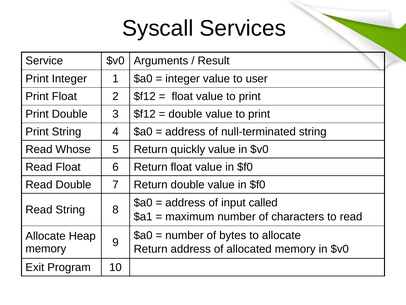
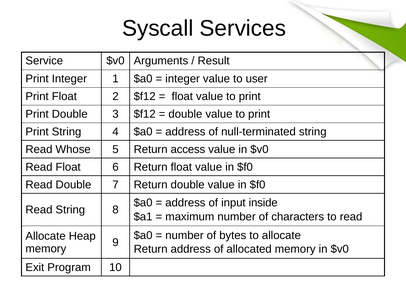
quickly: quickly -> access (188, 149)
called: called -> inside (263, 203)
